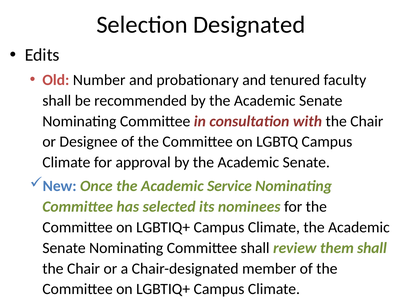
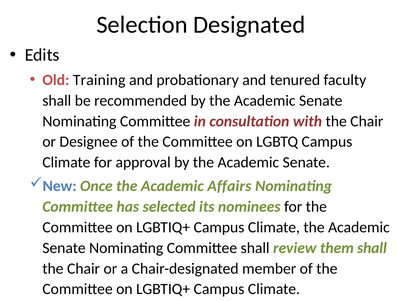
Number: Number -> Training (99, 80)
Service: Service -> Affairs (229, 186)
